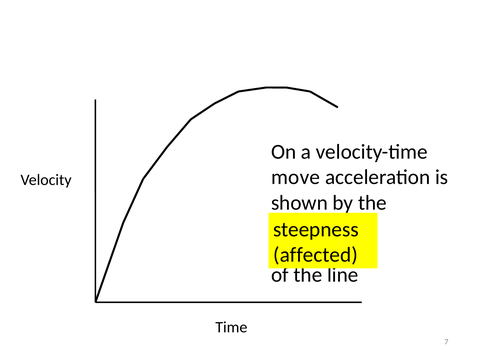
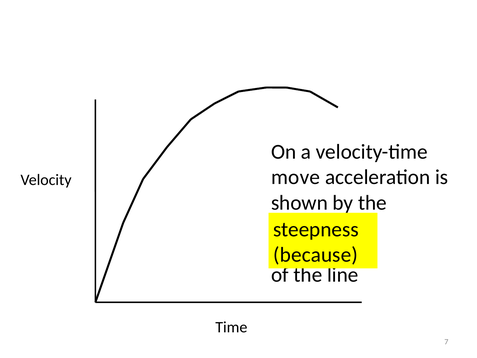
affected: affected -> because (316, 255)
